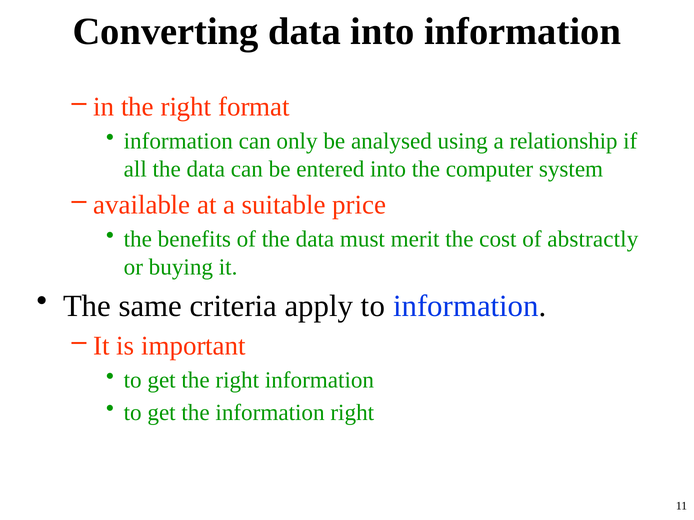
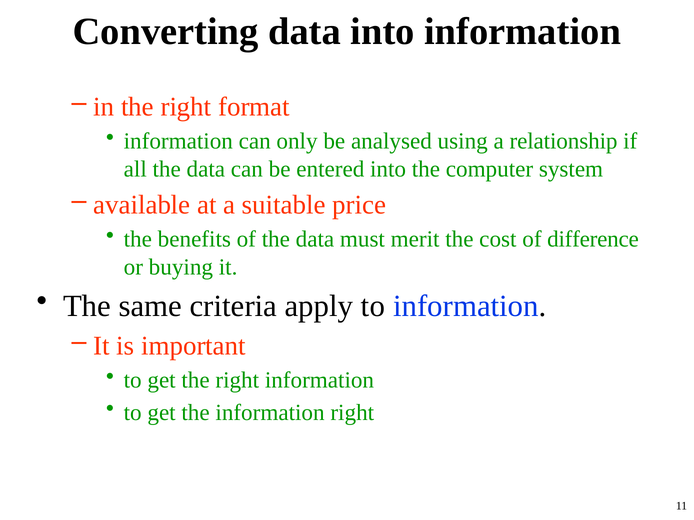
abstractly: abstractly -> difference (593, 239)
